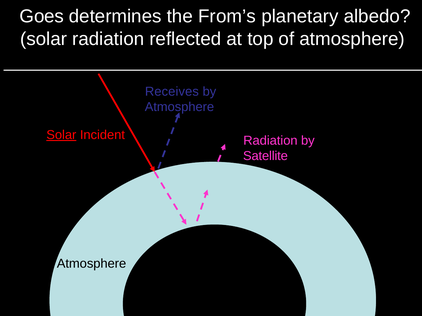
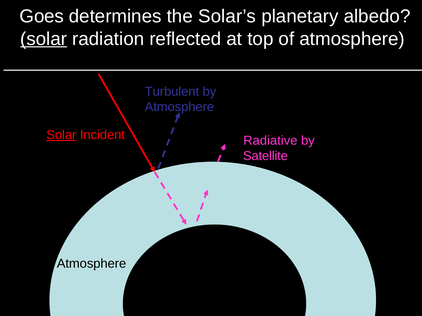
the From’s: From’s -> Solar’s (227, 16)
solar underline: none -> present (44, 39)
Receives: Receives -> Turbulent (172, 92)
Radiation: Radiation -> Radiative (270, 141)
